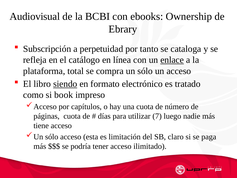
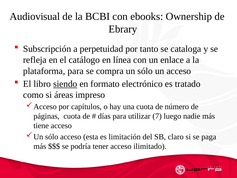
enlace underline: present -> none (172, 60)
plataforma total: total -> para (76, 71)
book: book -> áreas (64, 95)
